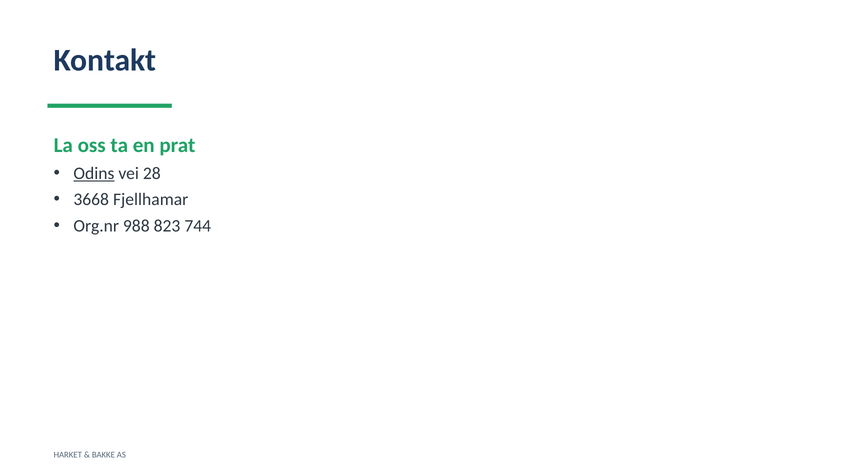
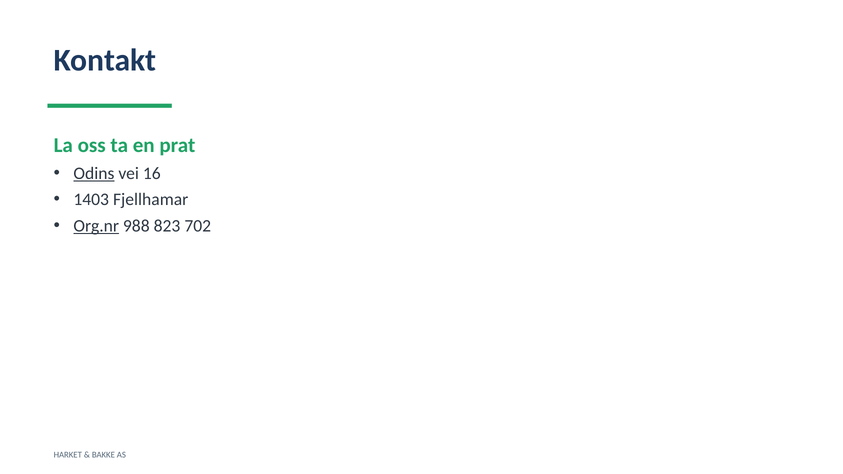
28: 28 -> 16 (152, 173)
3668: 3668 -> 1403 (91, 200)
Org.nr underline: none -> present (96, 226)
744: 744 -> 702 (198, 226)
